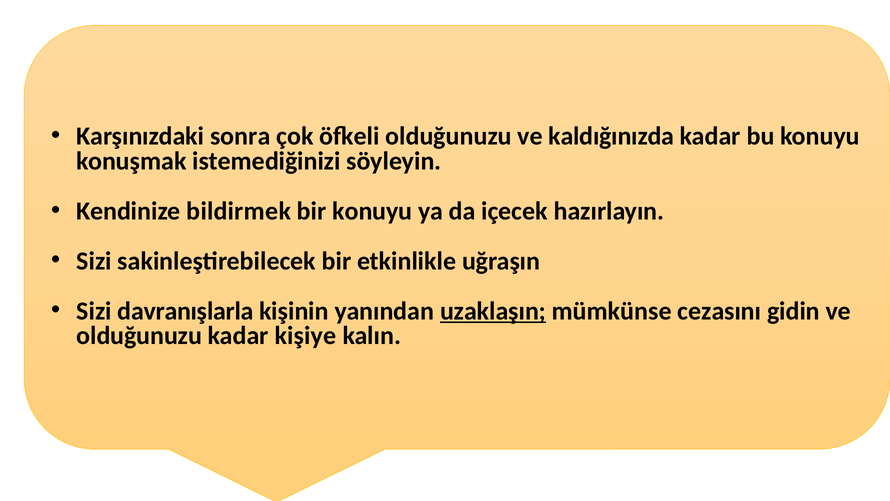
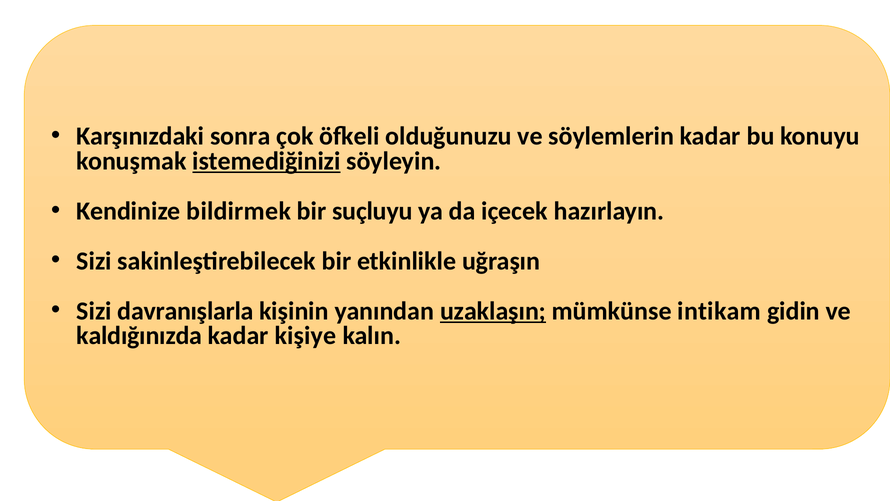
kaldığınızda: kaldığınızda -> söylemlerin (611, 136)
istemediğinizi underline: none -> present (266, 161)
bir konuyu: konuyu -> suçluyu (372, 211)
cezasını: cezasını -> intikam (719, 311)
olduğunuzu: olduğunuzu -> kaldığınızda (139, 336)
